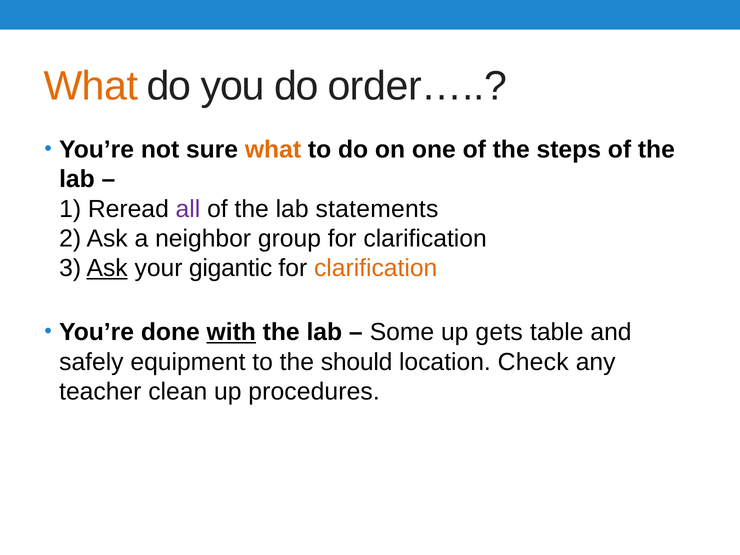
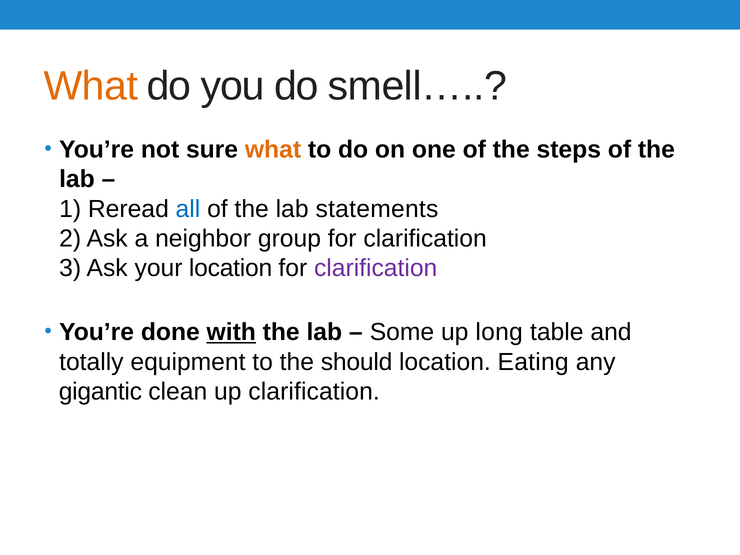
order…: order… -> smell… (417, 86)
all colour: purple -> blue (188, 209)
Ask underline: present -> none (107, 268)
your gigantic: gigantic -> location (231, 268)
clarification colour: orange -> purple (376, 268)
gets: gets -> long (499, 332)
safely: safely -> totally (91, 362)
Check: Check -> Eating (533, 362)
teacher: teacher -> gigantic (100, 391)
up procedures: procedures -> clarification (314, 391)
